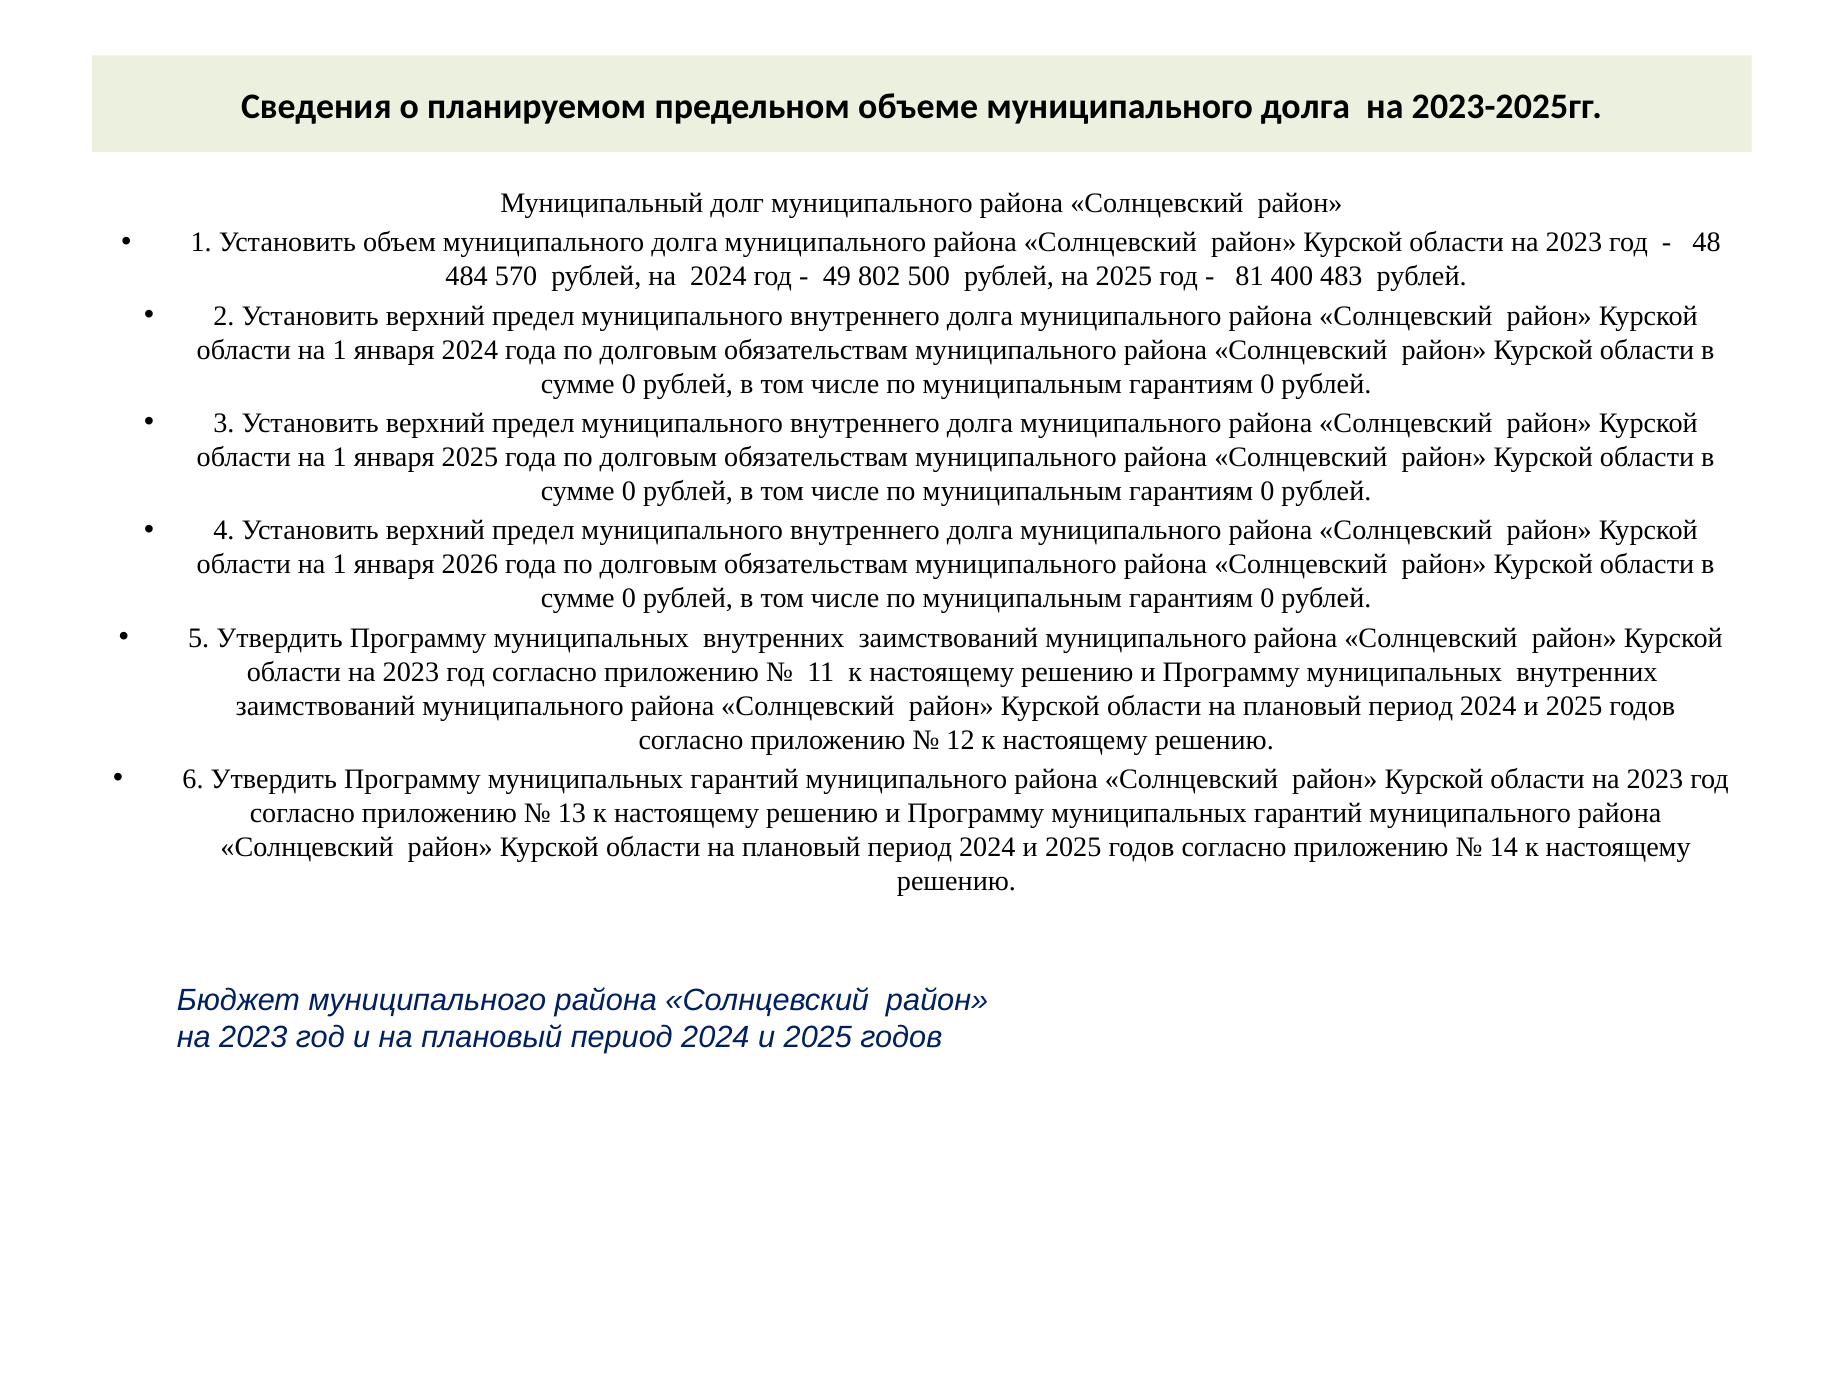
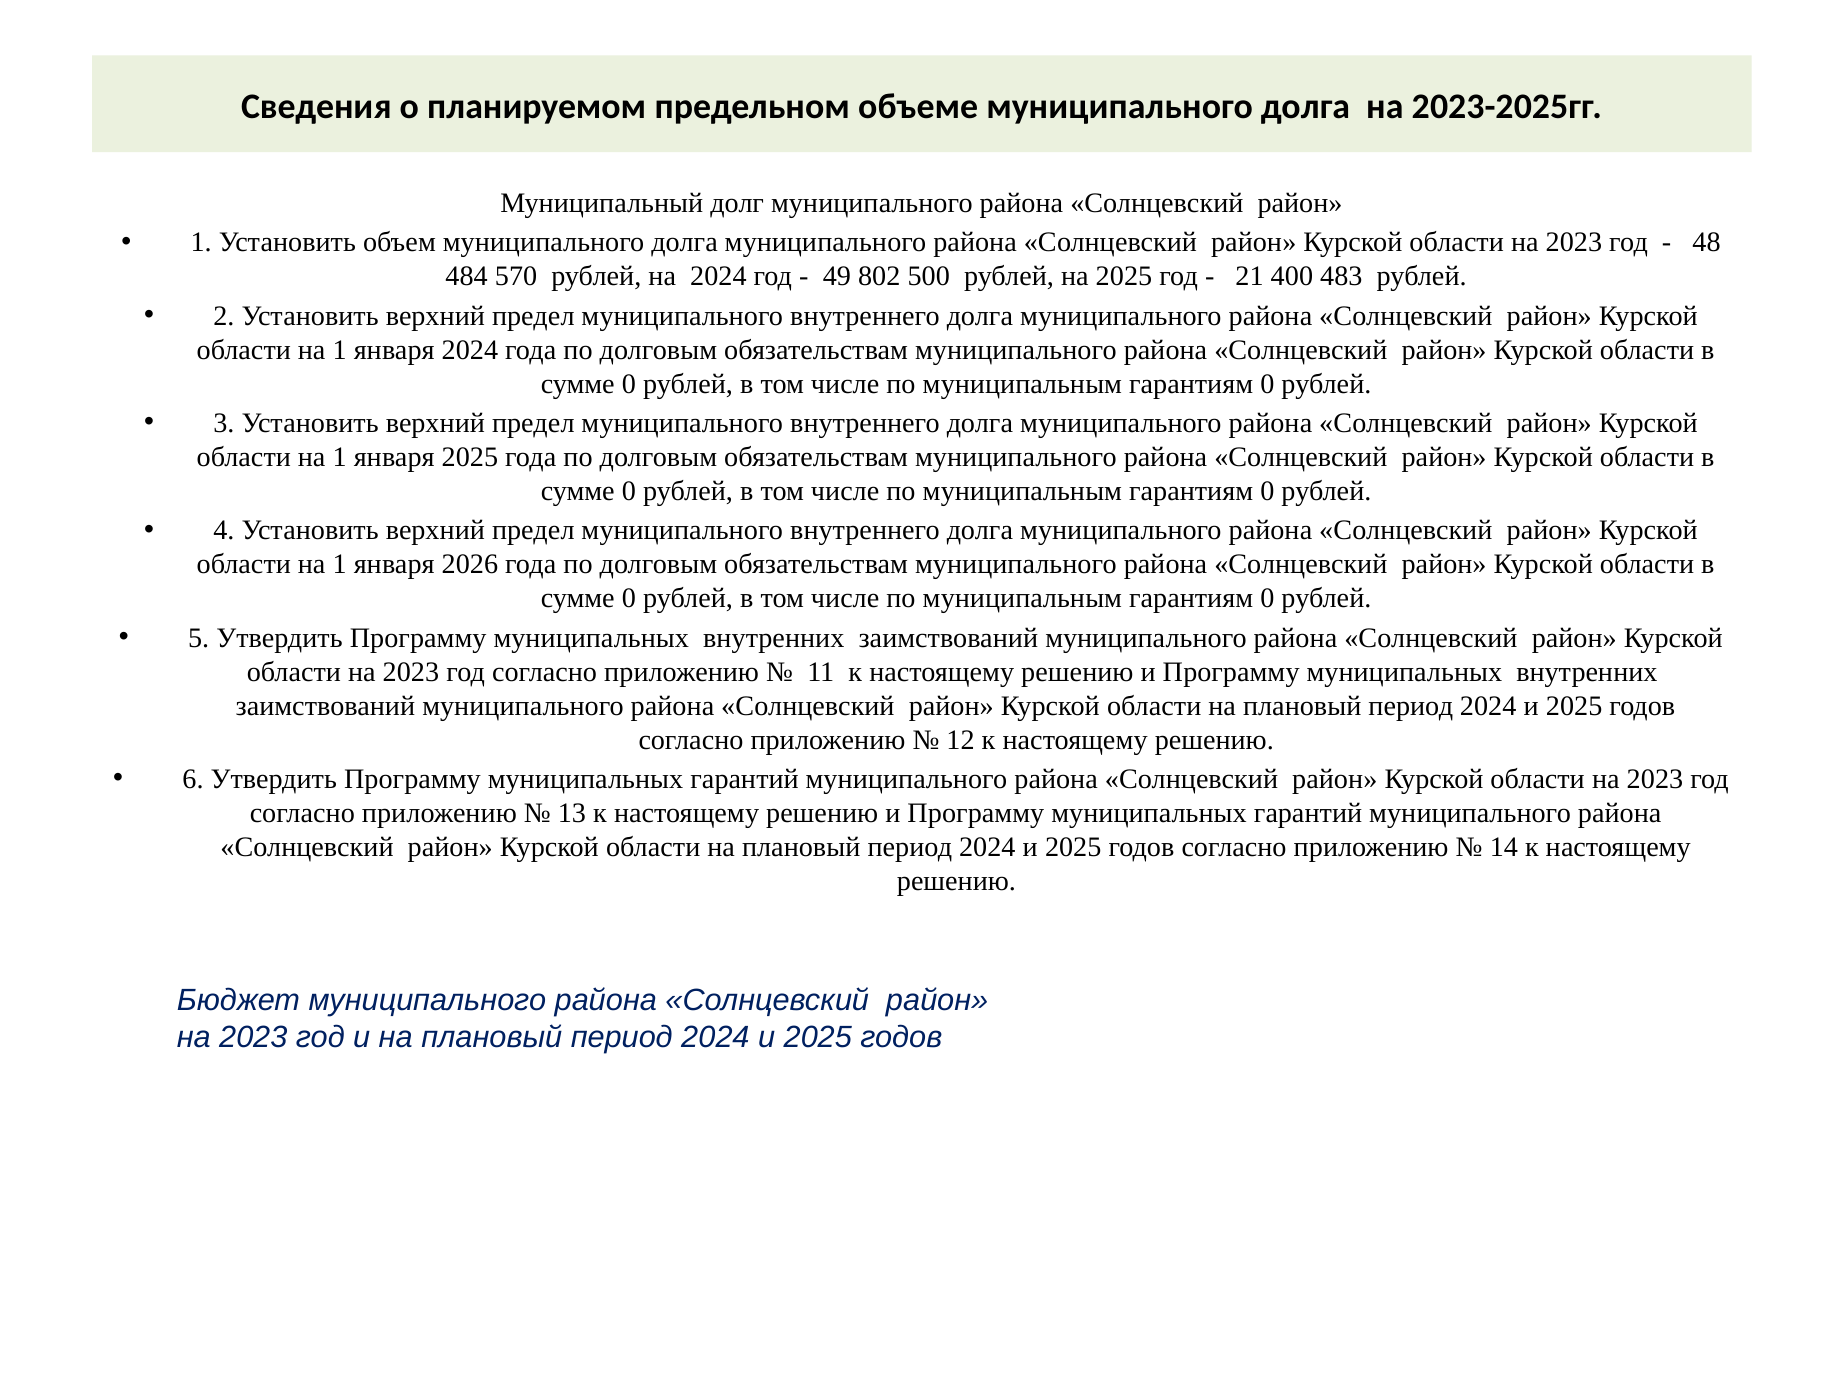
81: 81 -> 21 (1250, 276)
